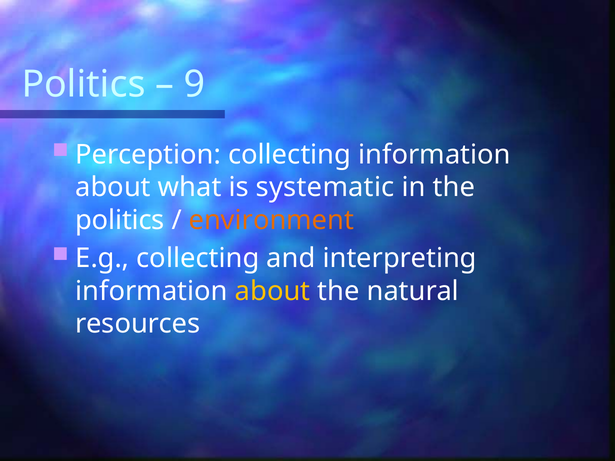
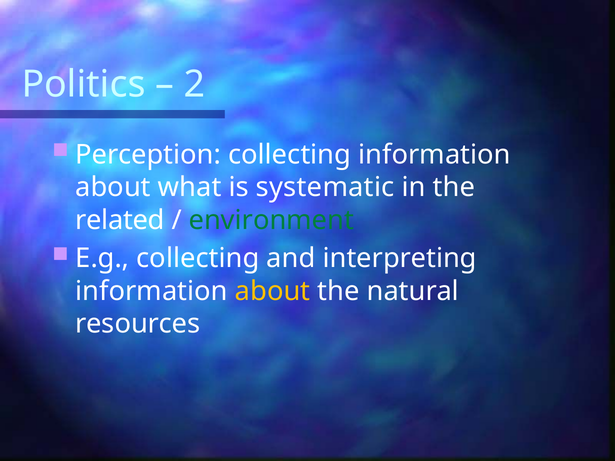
9: 9 -> 2 (195, 85)
politics: politics -> related (120, 220)
environment colour: orange -> green (271, 220)
